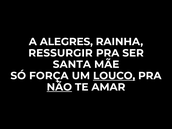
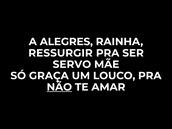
SANTA: SANTA -> SERVO (72, 64)
FORÇA: FORÇA -> GRAÇA (49, 76)
LOUCO underline: present -> none (114, 76)
